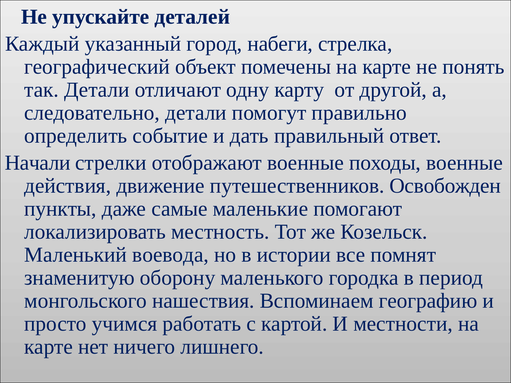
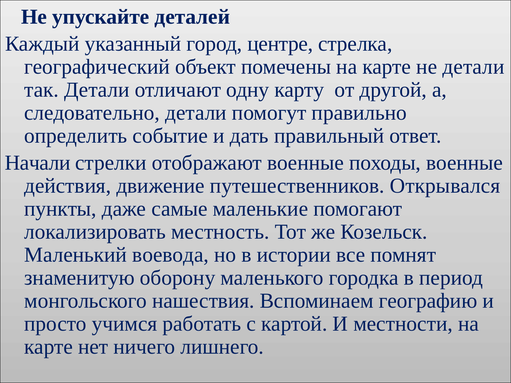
набеги: набеги -> центре (280, 44)
не понять: понять -> детали (473, 67)
Освобожден: Освобожден -> Открывался (445, 186)
